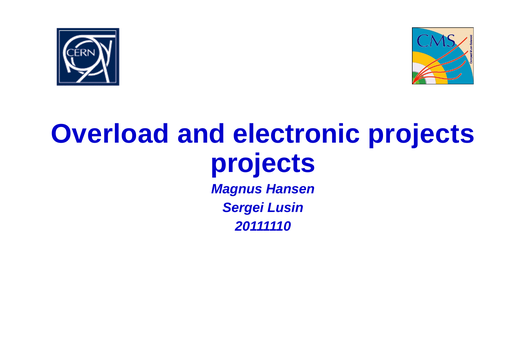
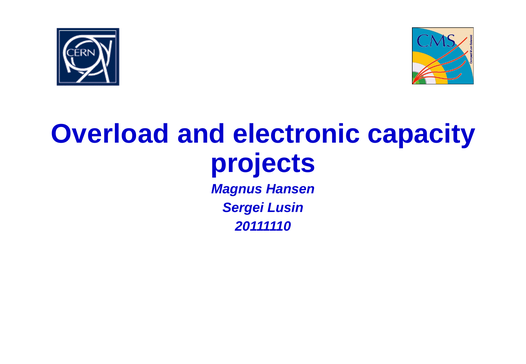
electronic projects: projects -> capacity (421, 134)
